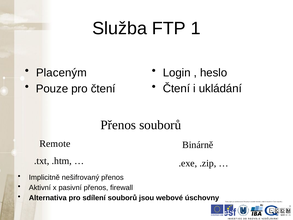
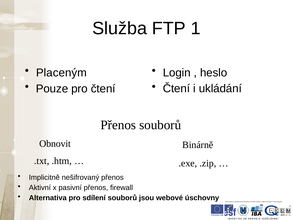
Remote: Remote -> Obnovit (55, 144)
